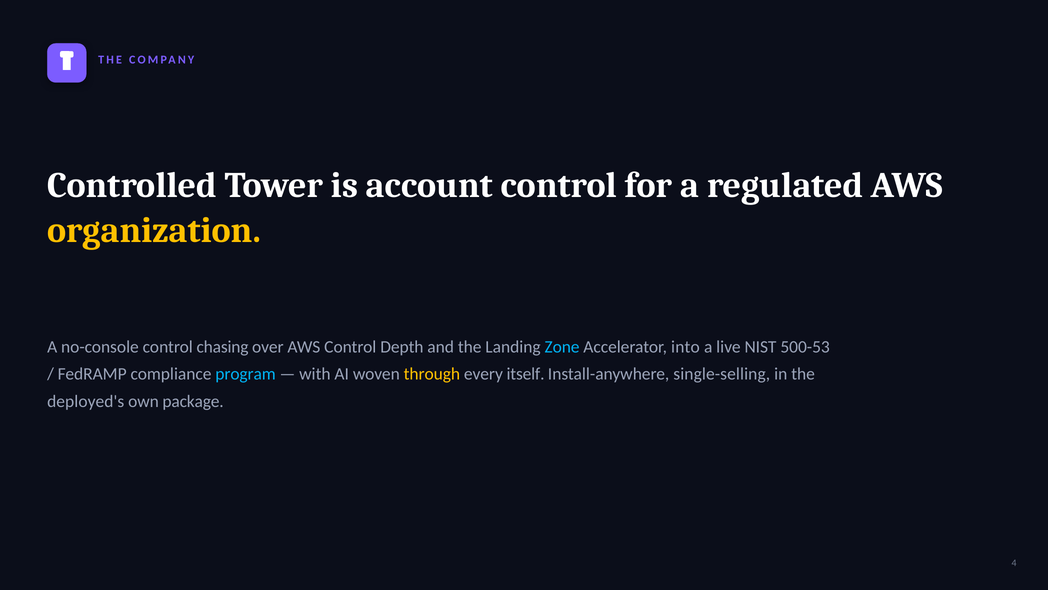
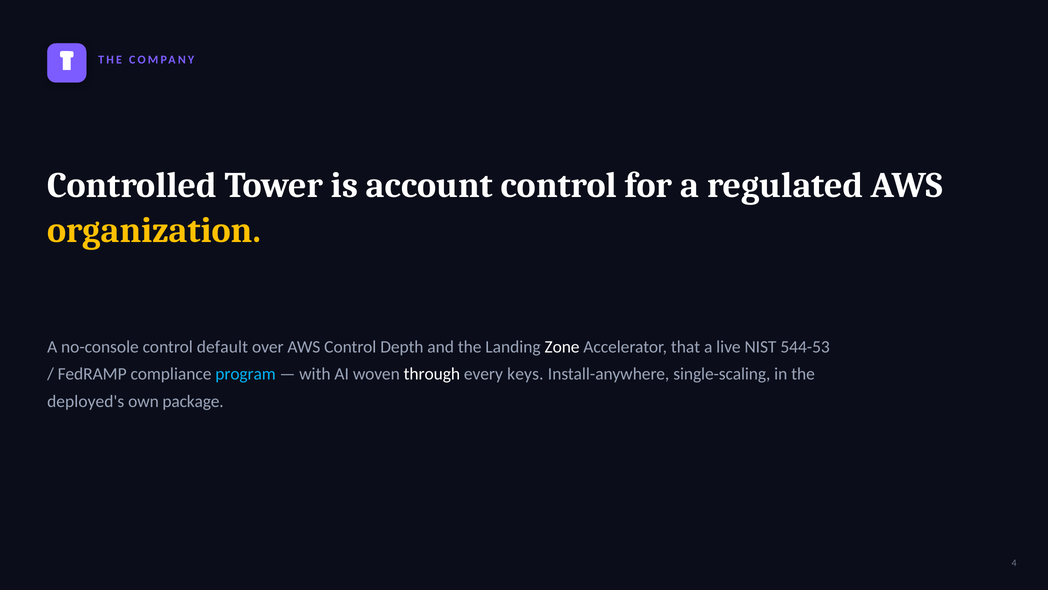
chasing: chasing -> default (222, 347)
Zone colour: light blue -> white (562, 347)
into: into -> that (686, 347)
500-53: 500-53 -> 544-53 (805, 347)
through colour: yellow -> white (432, 374)
itself: itself -> keys (525, 374)
single-selling: single-selling -> single-scaling (722, 374)
